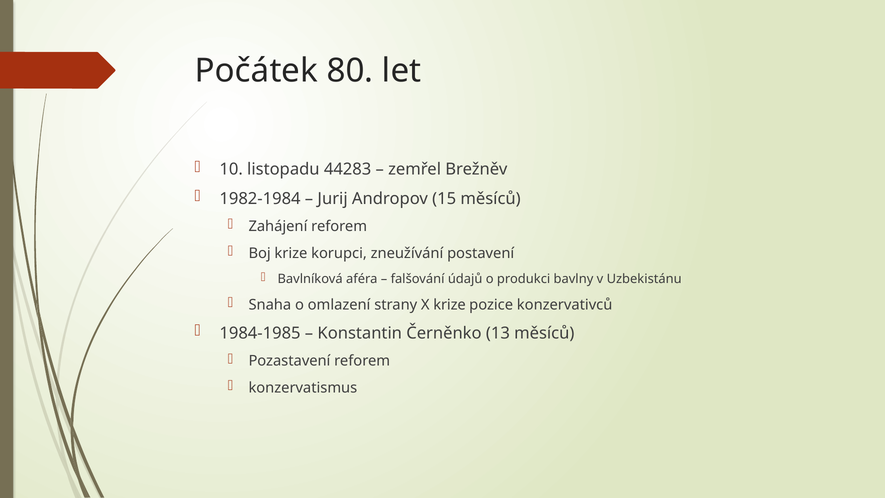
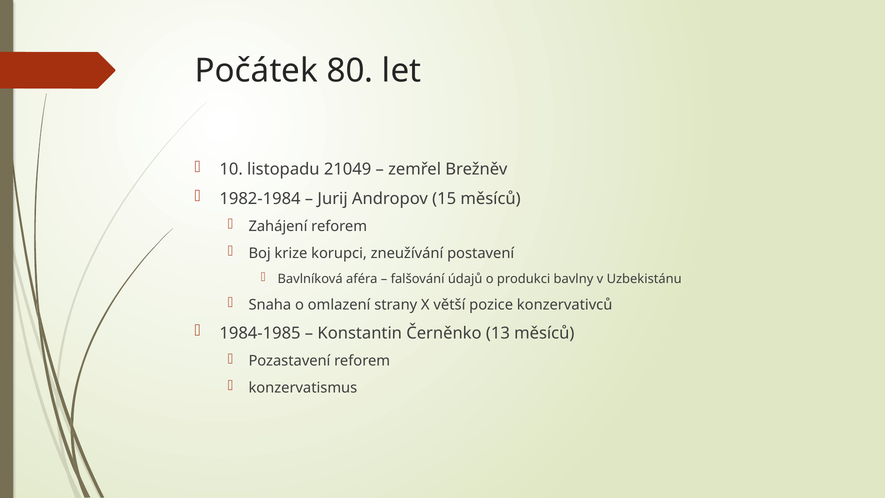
44283: 44283 -> 21049 (348, 169)
X krize: krize -> větší (449, 305)
